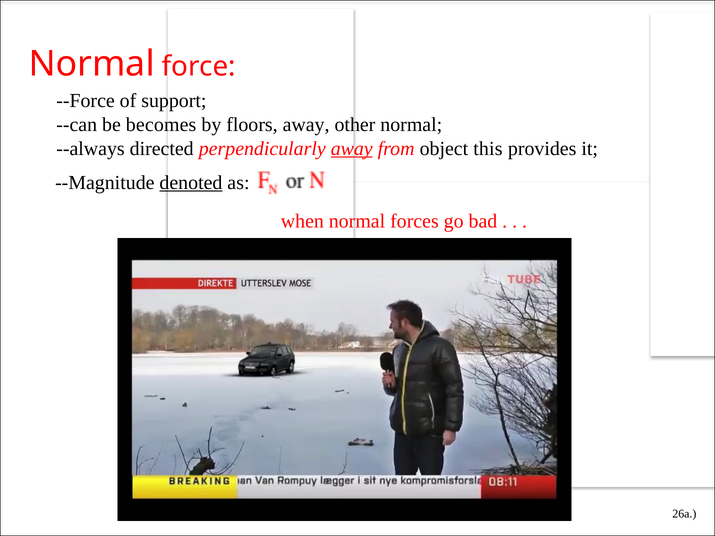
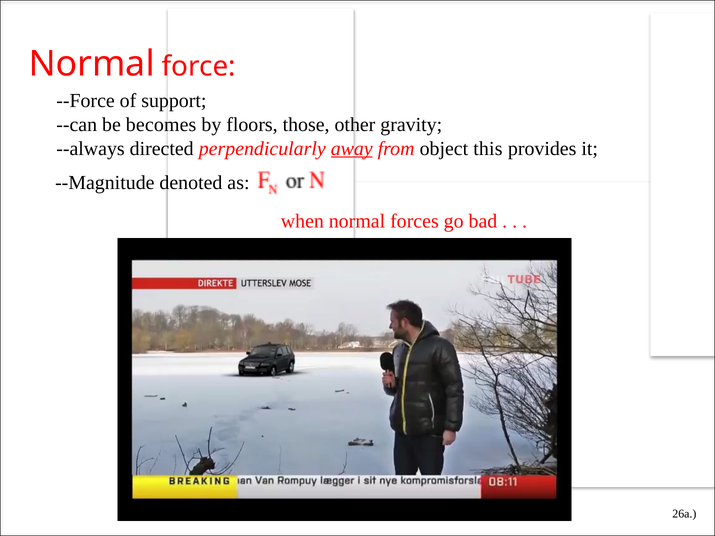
floors away: away -> those (306, 125)
other normal: normal -> gravity (411, 125)
denoted underline: present -> none (191, 183)
